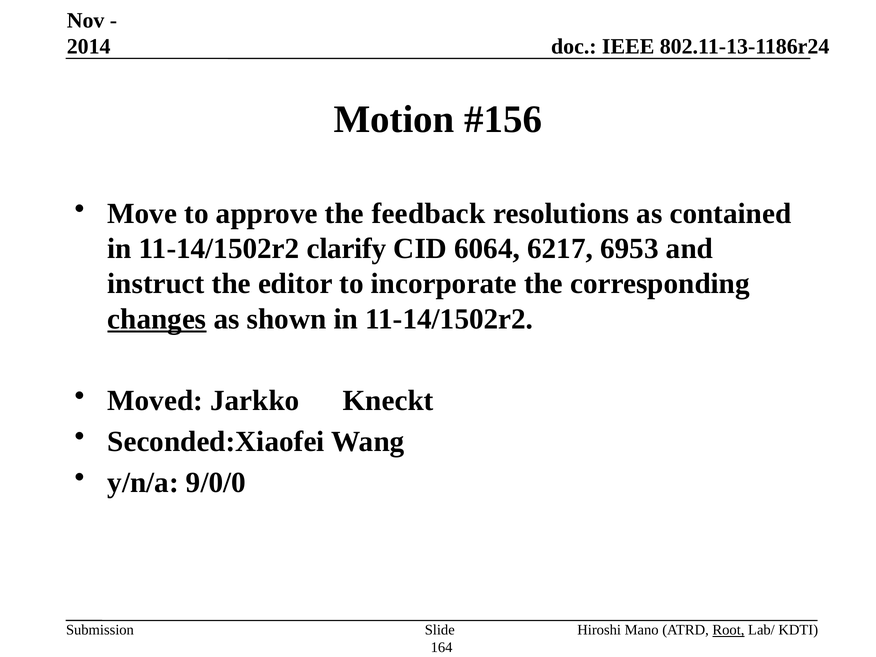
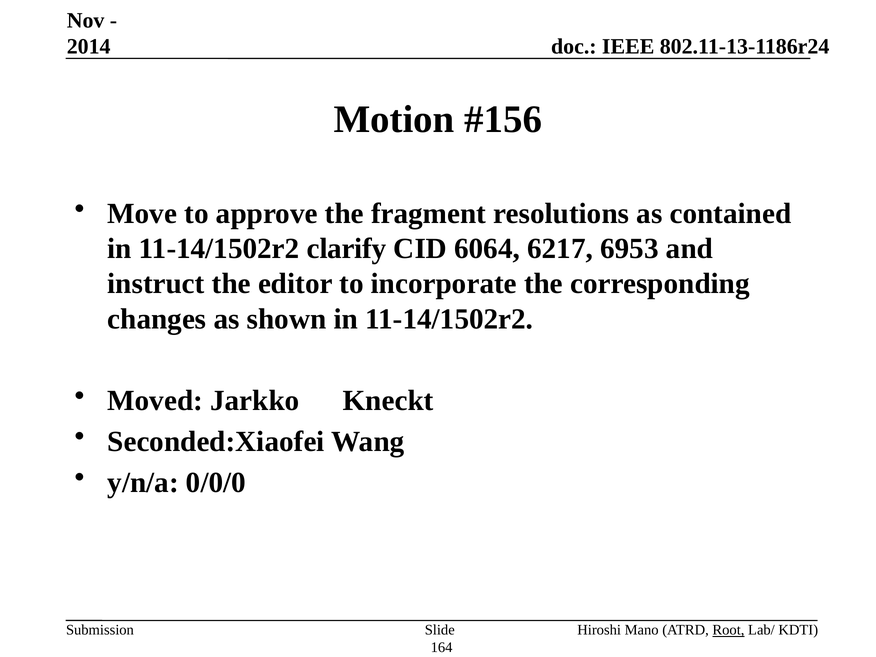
feedback: feedback -> fragment (429, 214)
changes underline: present -> none (157, 319)
9/0/0: 9/0/0 -> 0/0/0 (216, 482)
